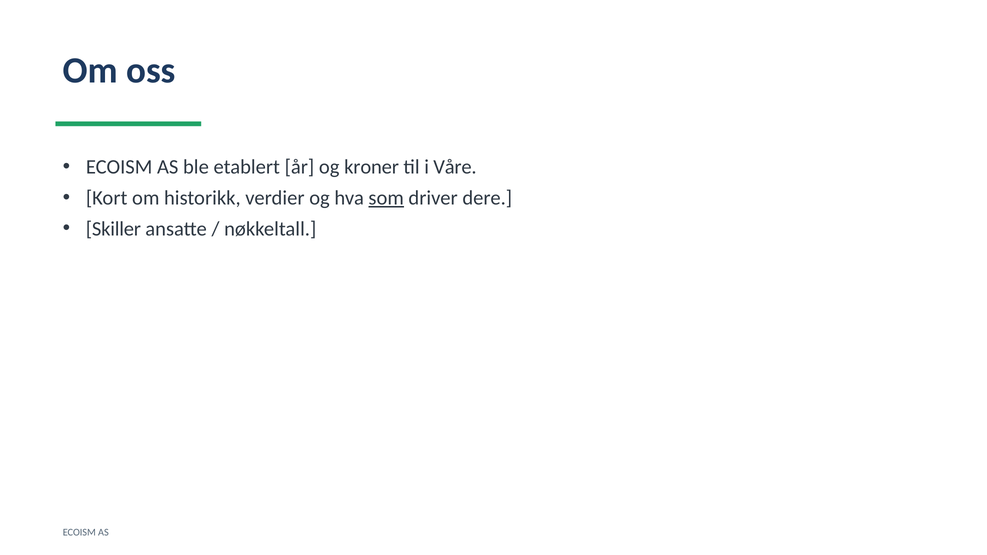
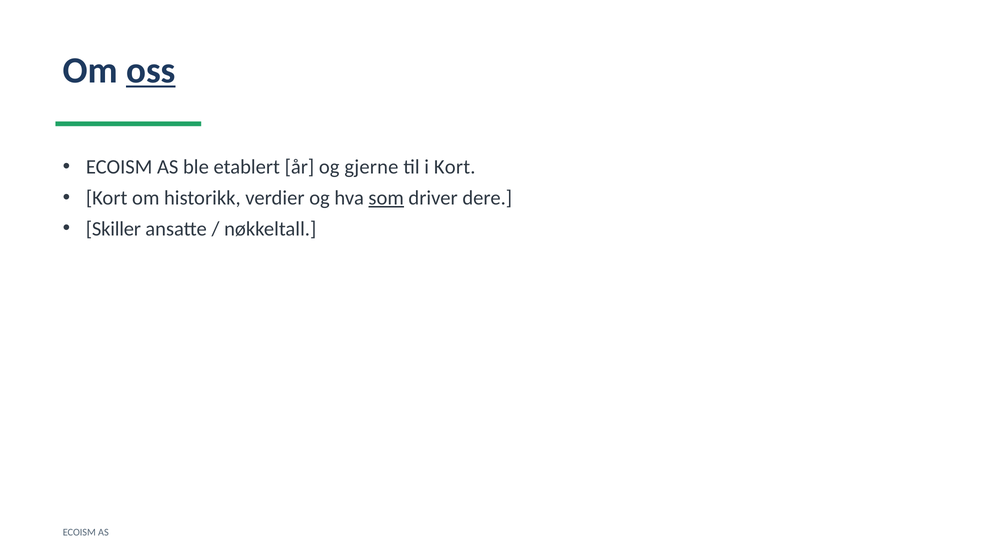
oss underline: none -> present (151, 70)
kroner: kroner -> gjerne (371, 167)
i Våre: Våre -> Kort (455, 167)
